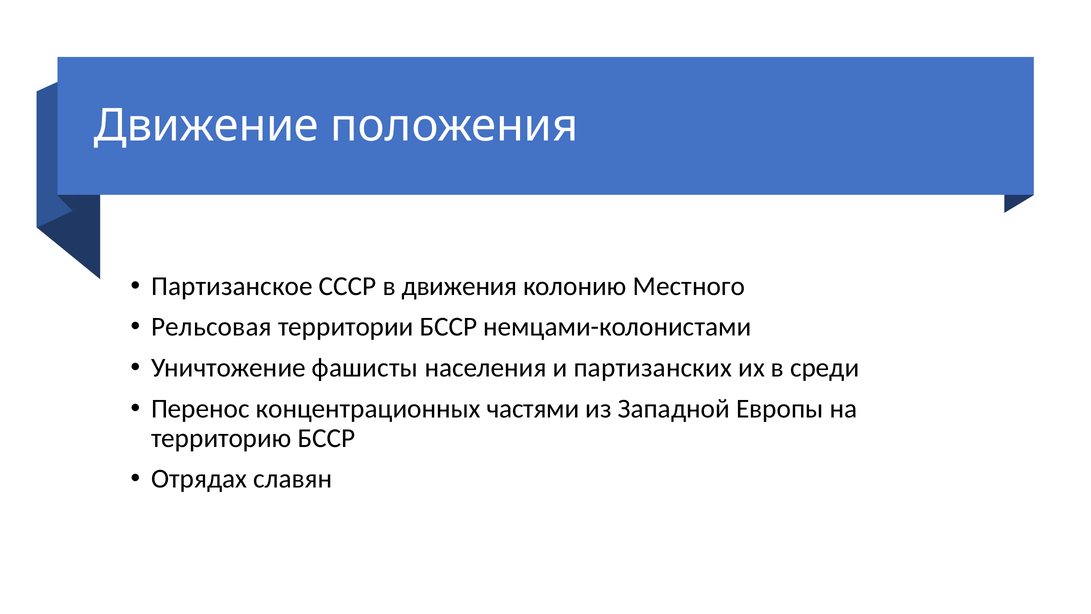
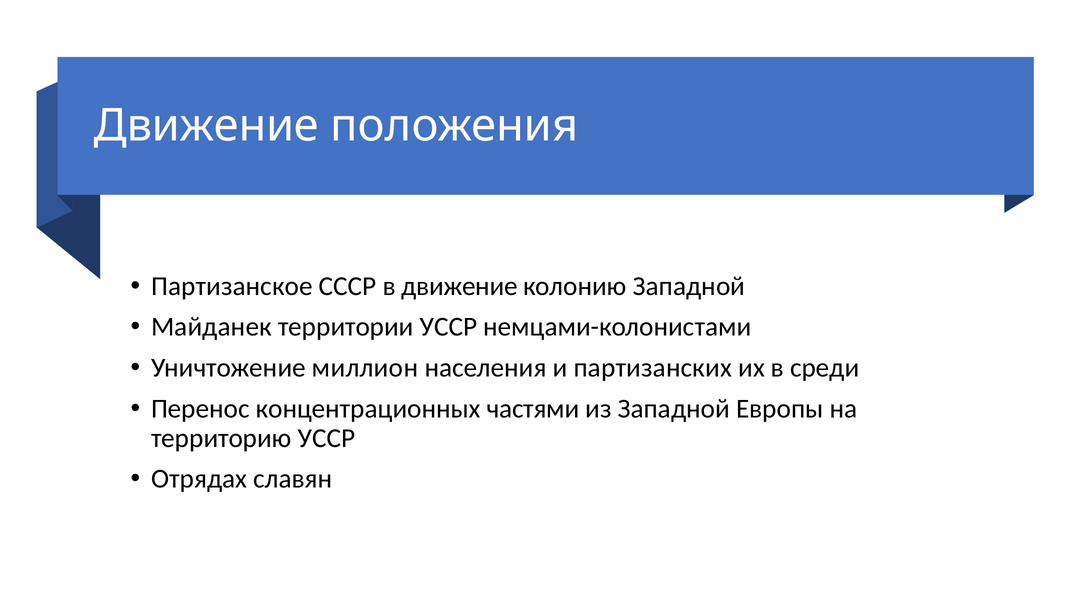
в движения: движения -> движение (460, 286)
колонию Местного: Местного -> Западной (689, 286)
Рельсовая: Рельсовая -> Майданек (211, 327)
территории БССР: БССР -> УССР (449, 327)
фашисты: фашисты -> миллион (365, 368)
территорию БССР: БССР -> УССР (326, 438)
